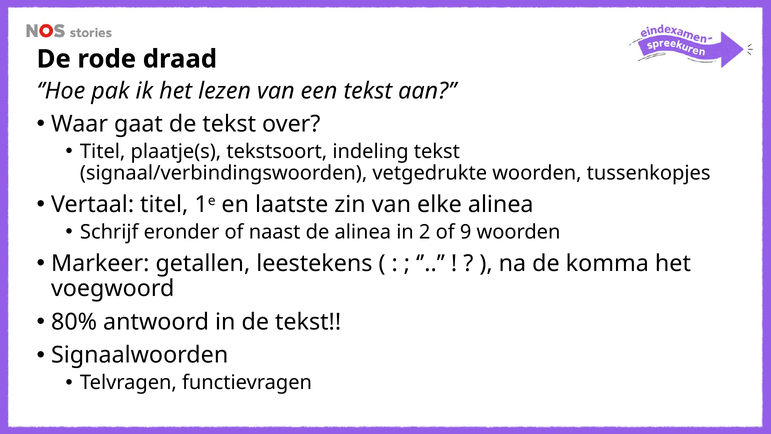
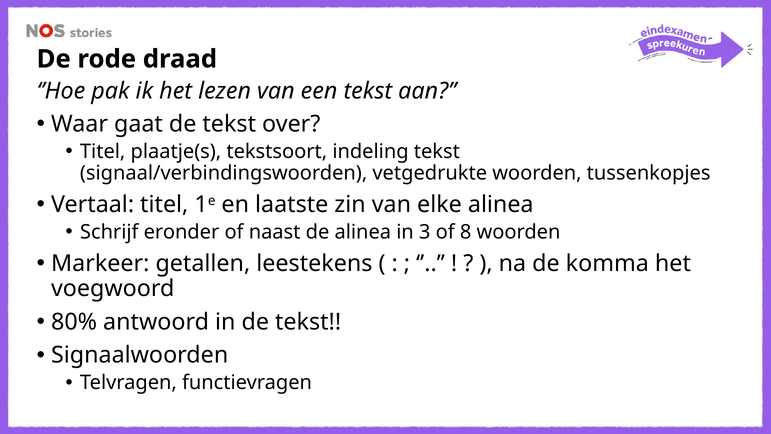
2: 2 -> 3 (425, 232)
9: 9 -> 8 (466, 232)
